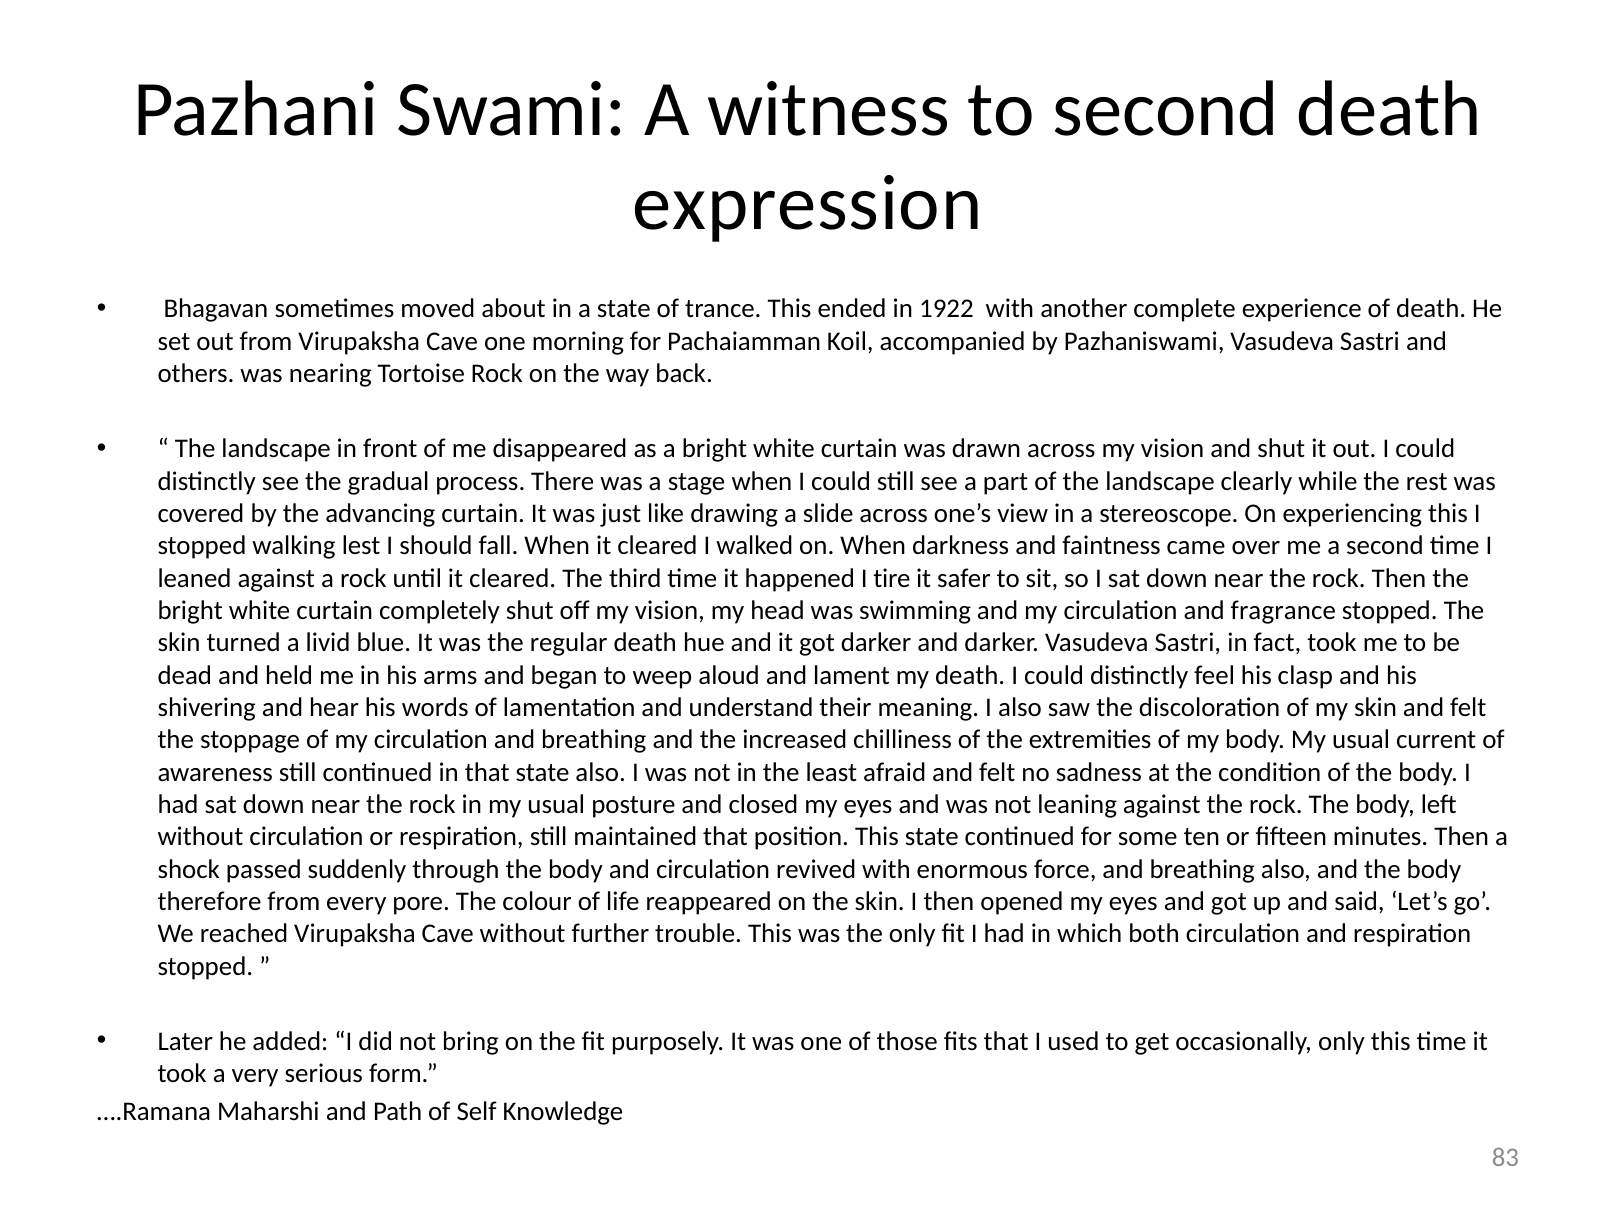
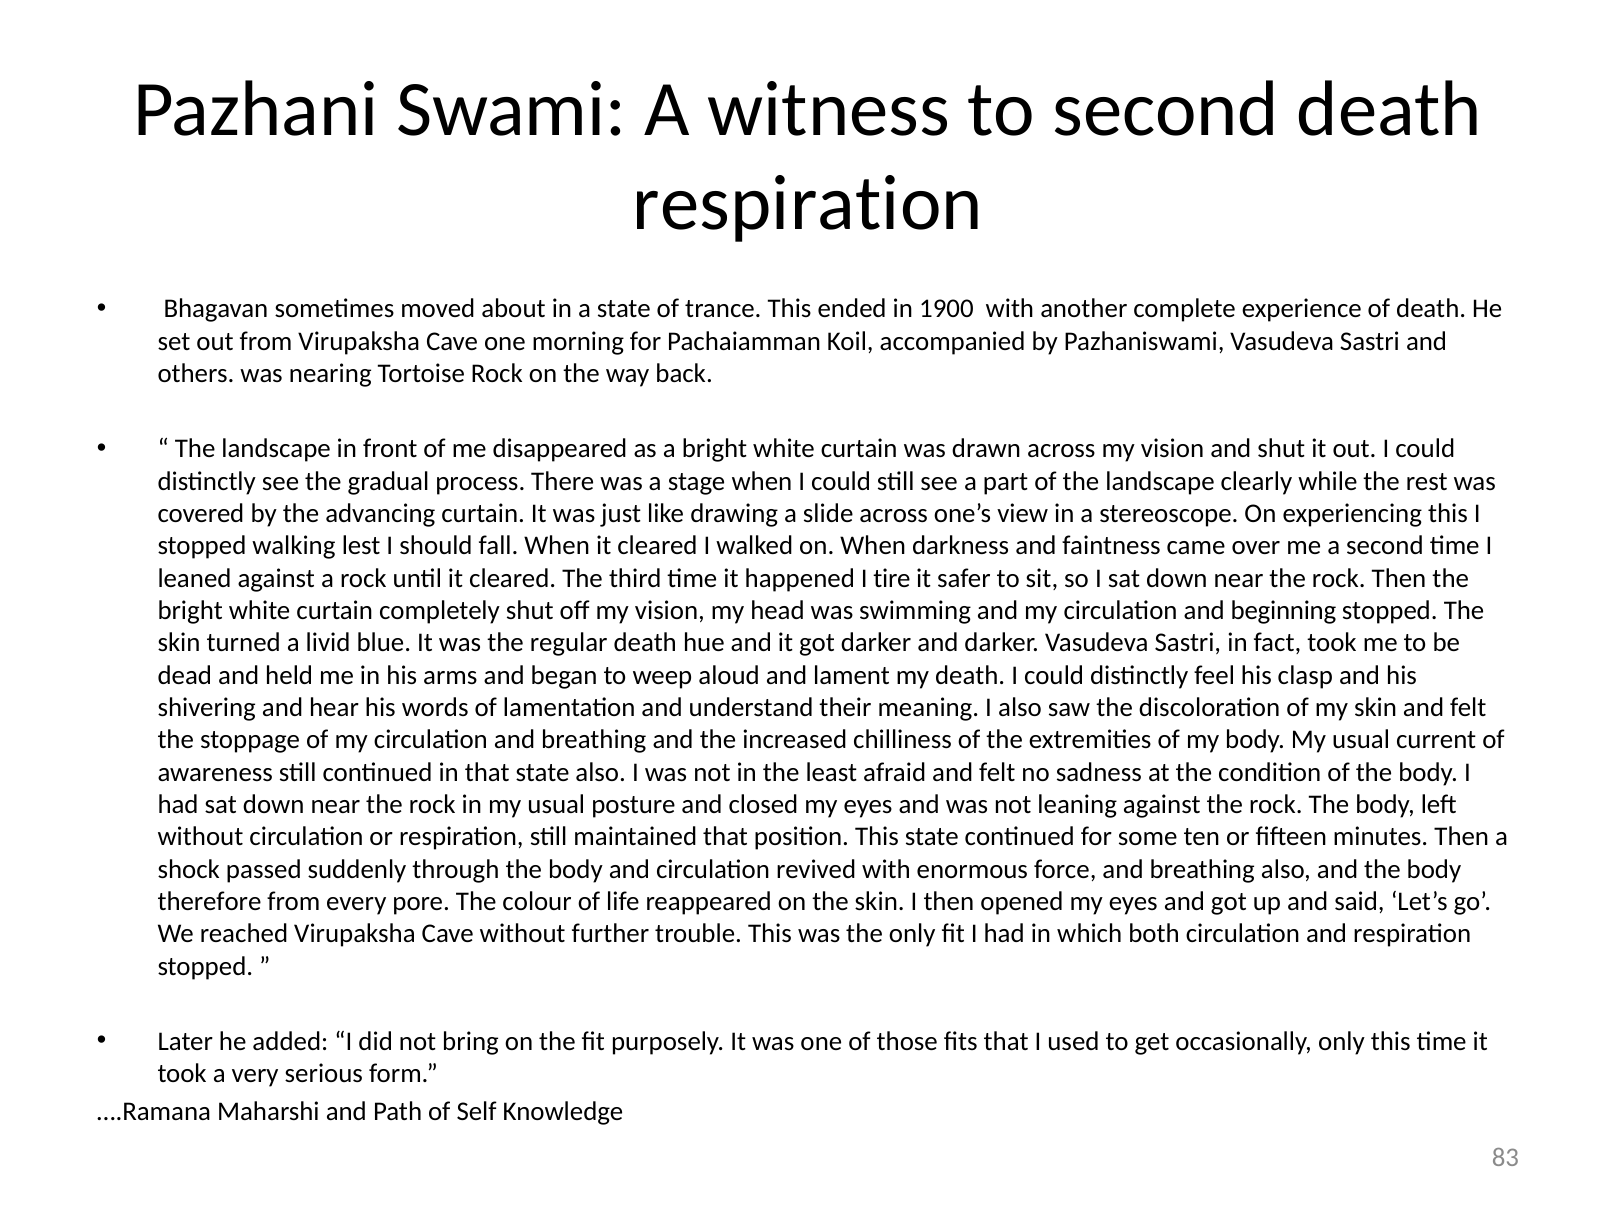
expression: expression -> respiration (808, 203)
1922: 1922 -> 1900 (946, 309)
fragrance: fragrance -> beginning (1283, 611)
